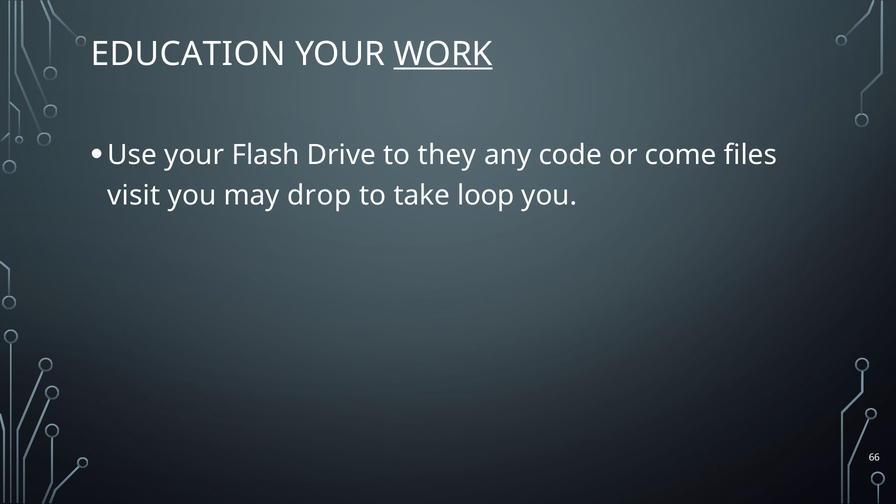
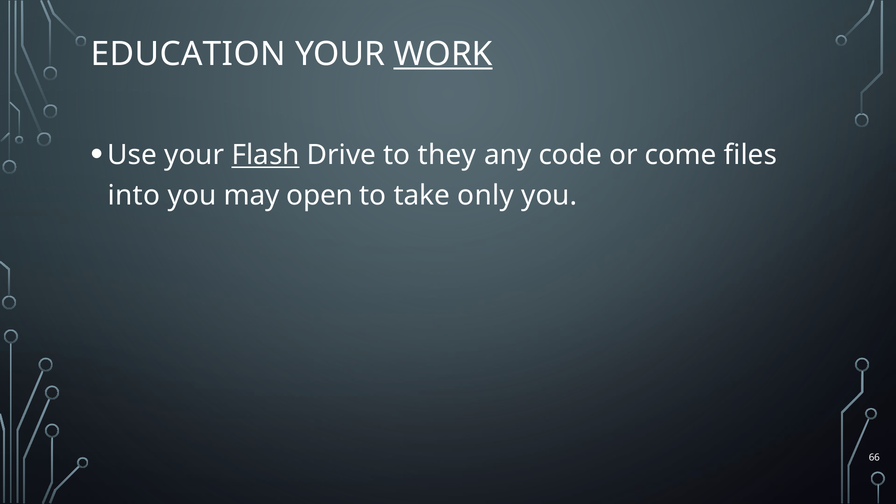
Flash underline: none -> present (266, 155)
visit: visit -> into (134, 196)
drop: drop -> open (320, 196)
loop: loop -> only (486, 196)
